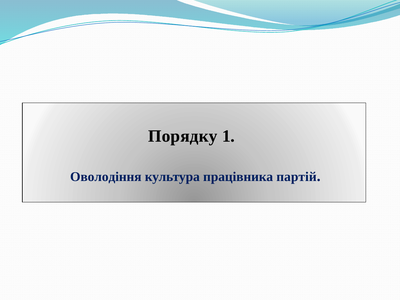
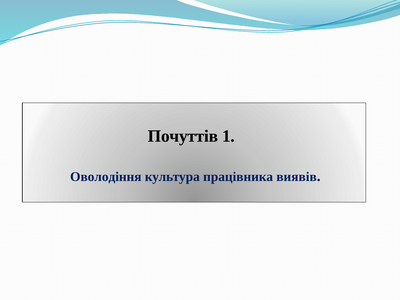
Порядку: Порядку -> Почуттів (183, 136)
партій: партій -> виявів (297, 177)
